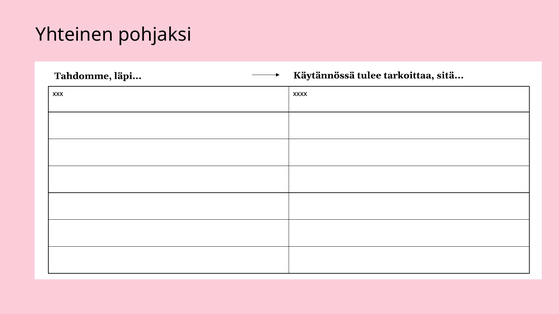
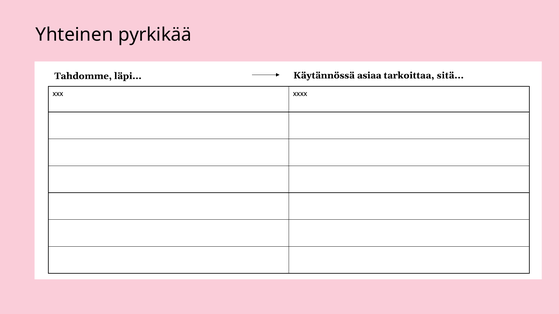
pohjaksi: pohjaksi -> pyrkikää (155, 35)
tulee: tulee -> asiaa (369, 75)
